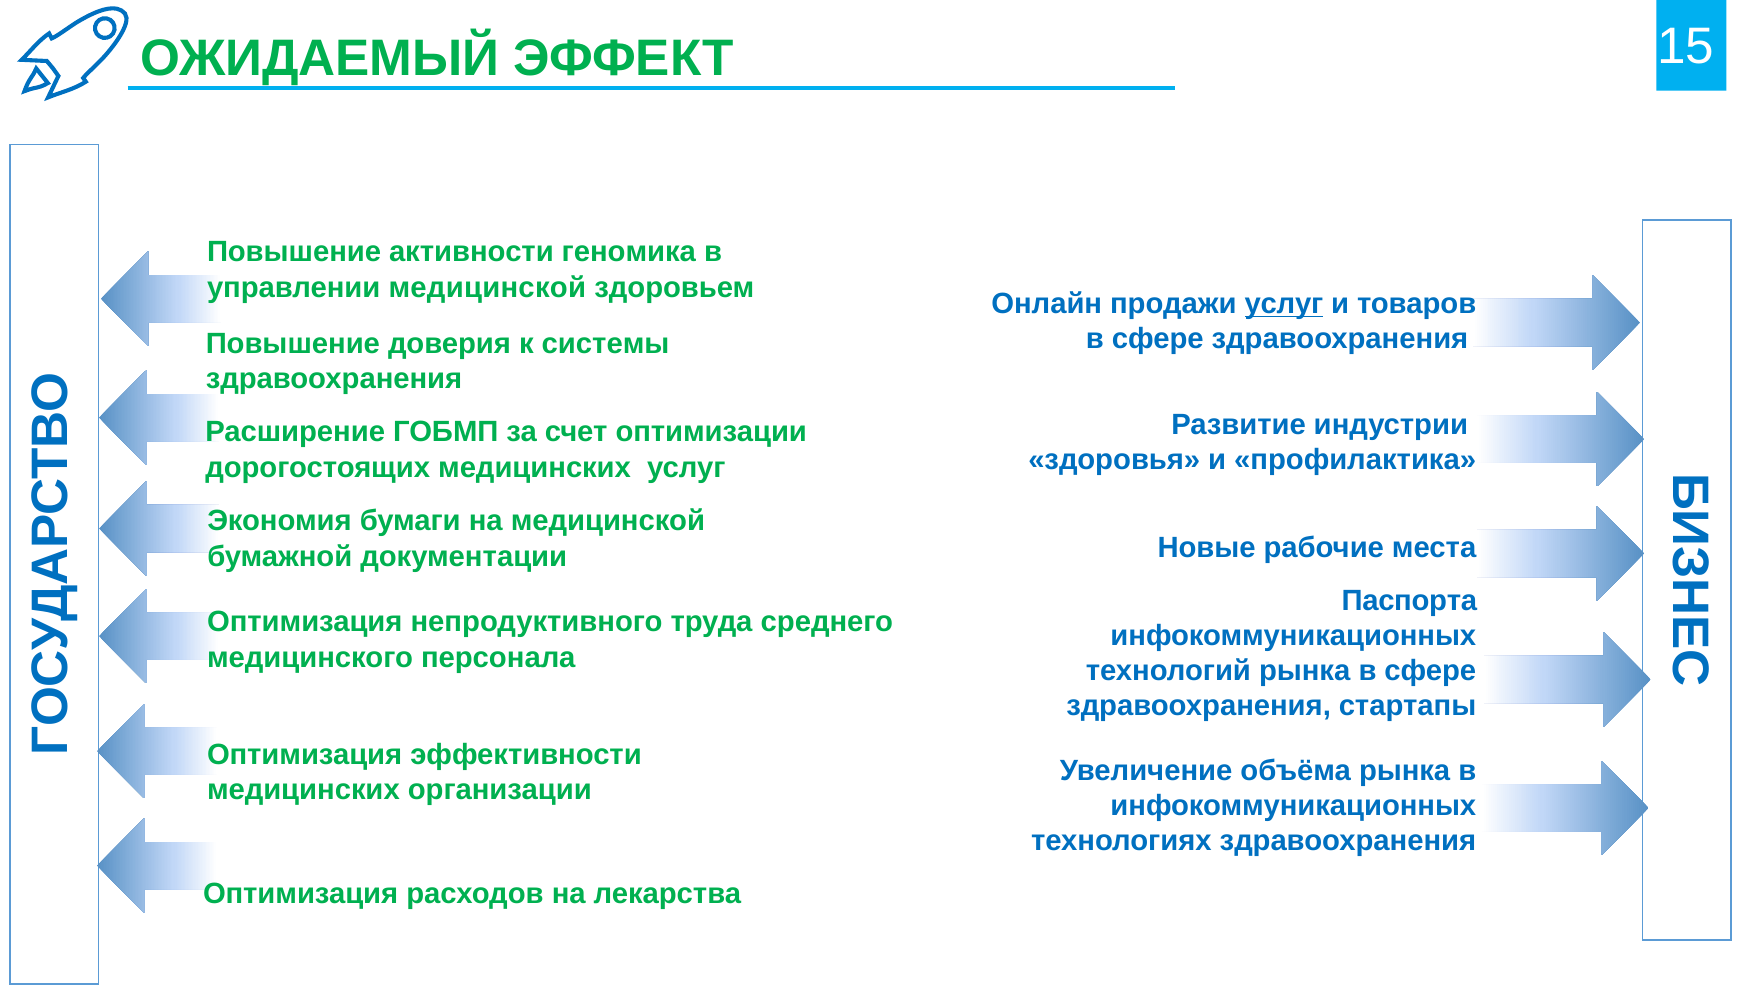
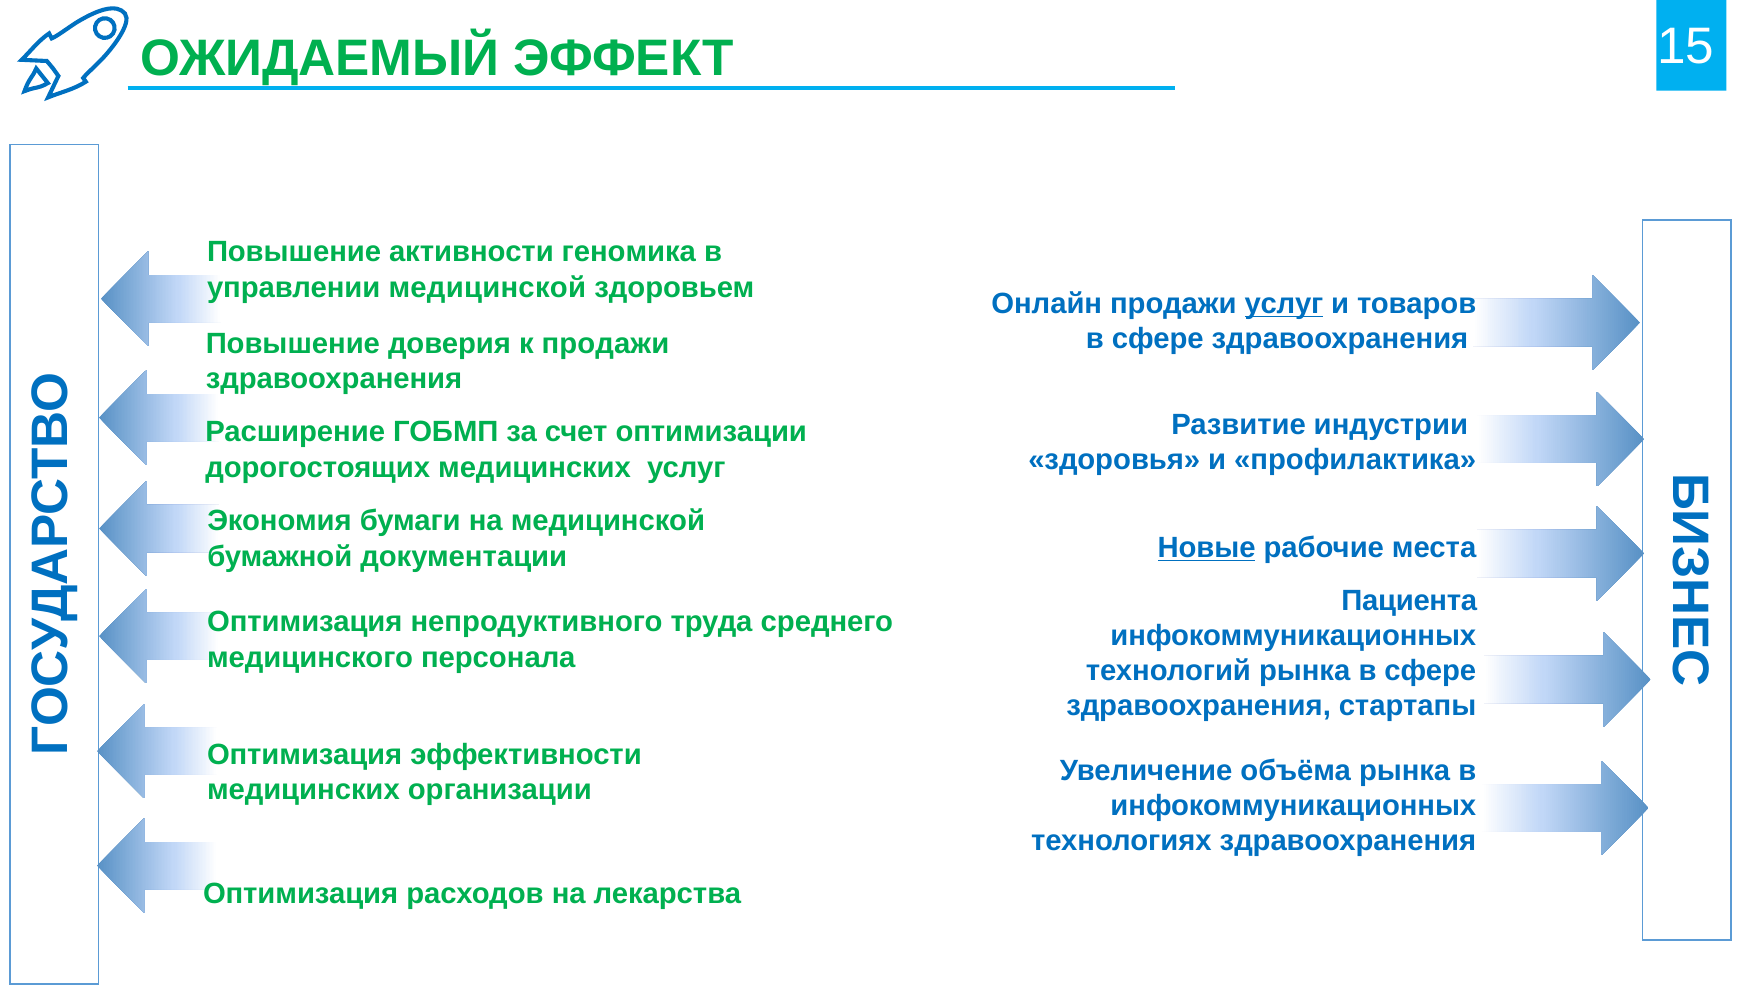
к системы: системы -> продажи (605, 343)
Новые underline: none -> present (1207, 548)
Паспорта: Паспорта -> Пациента (1409, 601)
